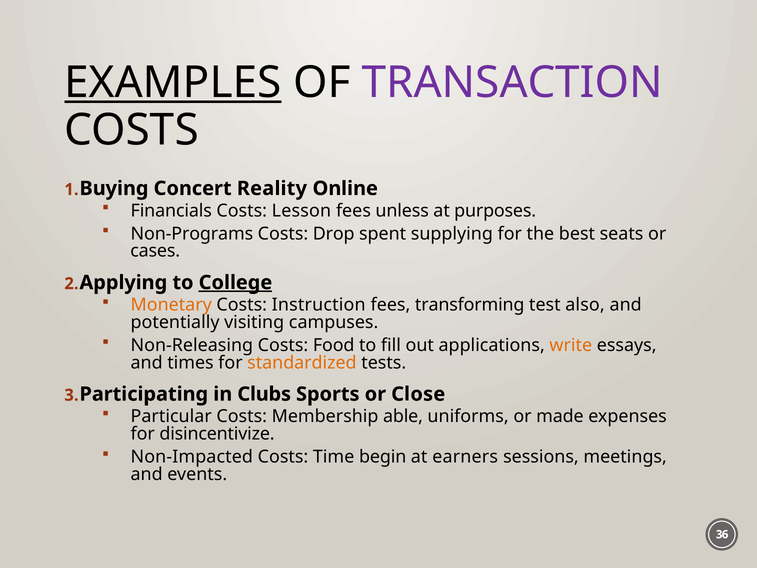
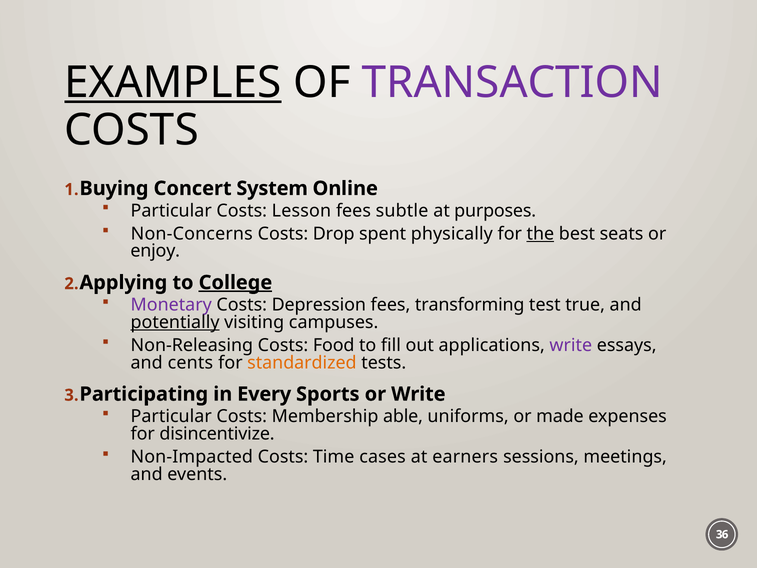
Reality: Reality -> System (272, 188)
Financials: Financials -> Particular (171, 211)
unless: unless -> subtle (402, 211)
Non-Programs: Non-Programs -> Non-Concerns (192, 234)
supplying: supplying -> physically (452, 234)
the underline: none -> present (540, 234)
cases: cases -> enjoy (155, 251)
Monetary colour: orange -> purple (171, 305)
Instruction: Instruction -> Depression (319, 305)
also: also -> true (585, 305)
potentially underline: none -> present (175, 322)
write colour: orange -> purple (571, 345)
times: times -> cents (190, 362)
Clubs: Clubs -> Every (264, 394)
or Close: Close -> Write (418, 394)
begin: begin -> cases (383, 457)
